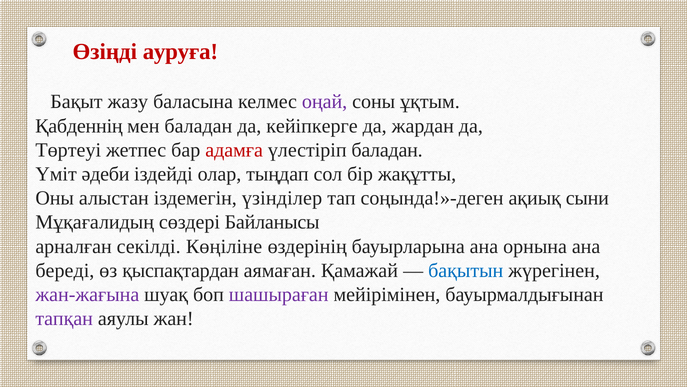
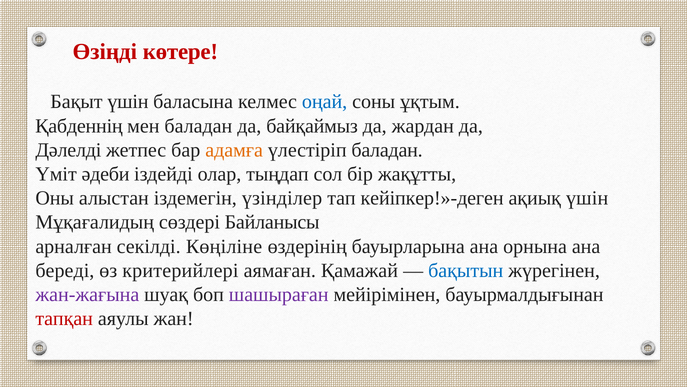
ауруға: ауруға -> көтере (180, 51)
Бақыт жазу: жазу -> үшін (128, 102)
оңай colour: purple -> blue (325, 102)
кейіпкерге: кейіпкерге -> байқаймыз (312, 126)
Төртеуі: Төртеуі -> Дәлелді (68, 150)
адамға colour: red -> orange (234, 150)
соңында!»-деген: соңында!»-деген -> кейіпкер!»-деген (432, 198)
ақиық сыни: сыни -> үшін (587, 198)
қыспақтардан: қыспақтардан -> критерийлері (180, 270)
тапқан colour: purple -> red (64, 318)
